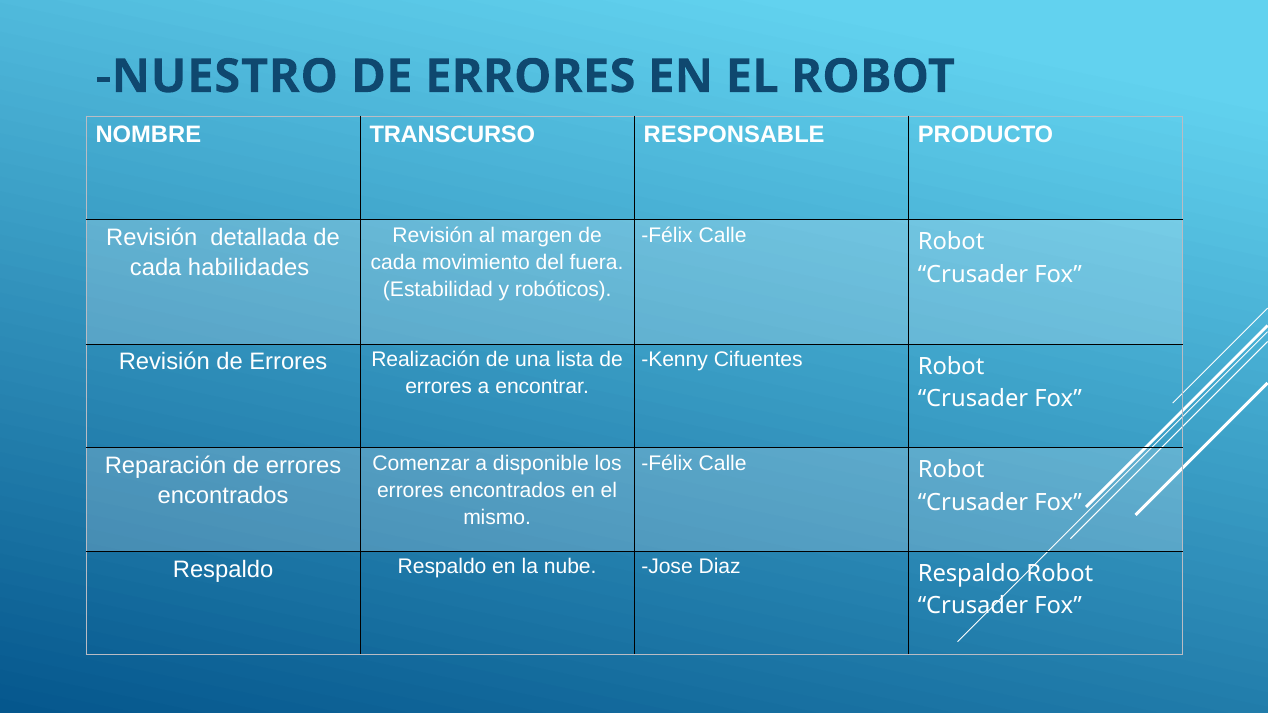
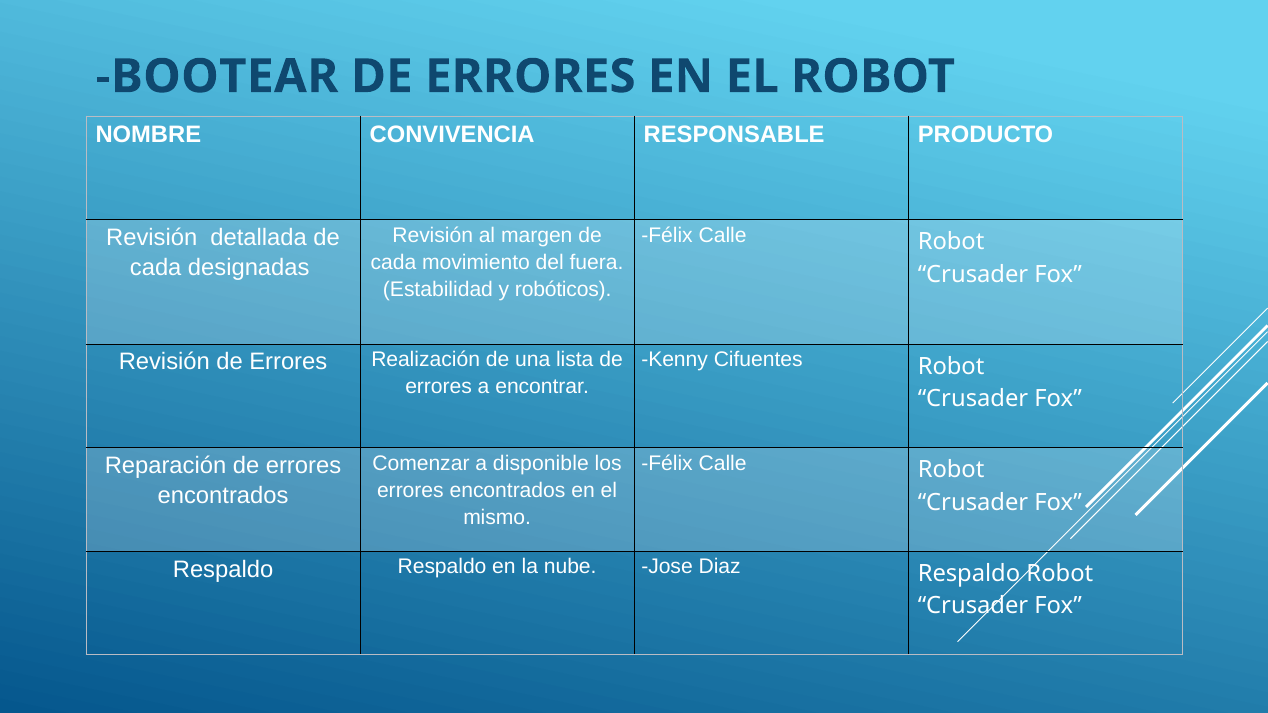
NUESTRO: NUESTRO -> BOOTEAR (217, 77)
TRANSCURSO: TRANSCURSO -> CONVIVENCIA (452, 134)
habilidades: habilidades -> designadas (249, 268)
